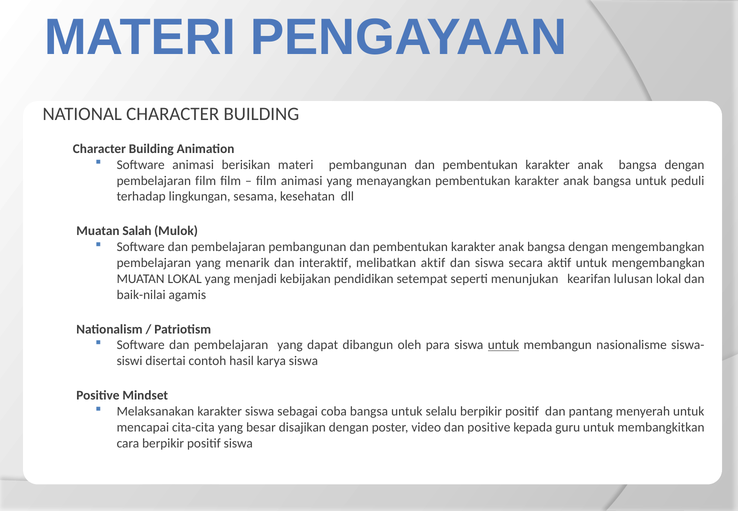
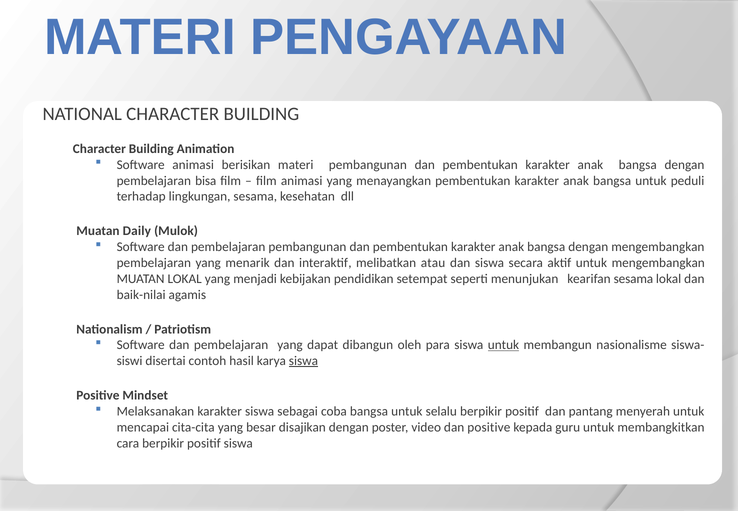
pembelajaran film: film -> bisa (206, 181)
Salah: Salah -> Daily (137, 231)
melibatkan aktif: aktif -> atau (433, 263)
kearifan lulusan: lulusan -> sesama (633, 279)
siswa underline: none -> present (303, 361)
